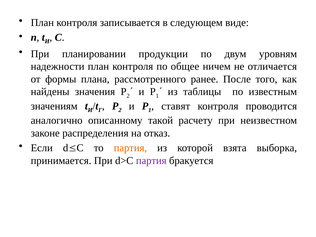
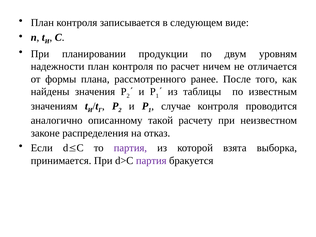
общее: общее -> расчет (185, 66)
ставят: ставят -> случае (176, 106)
партия colour: orange -> purple (130, 148)
